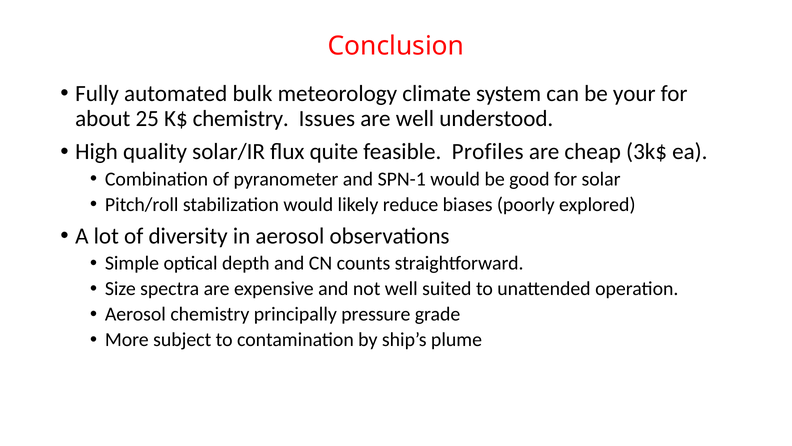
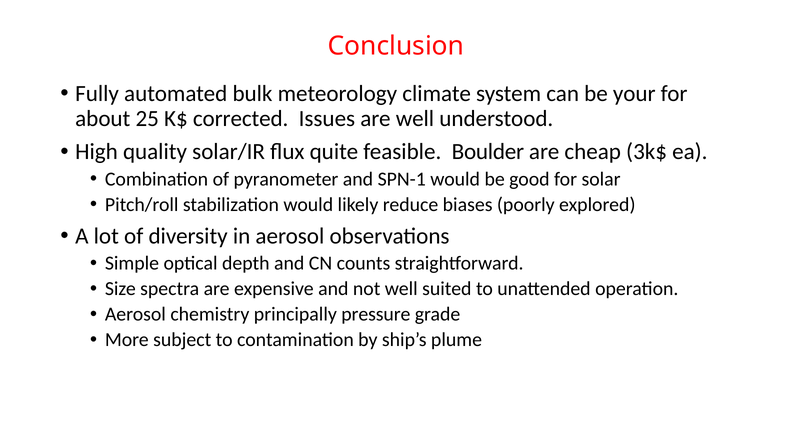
K$ chemistry: chemistry -> corrected (241, 118)
Profiles: Profiles -> Boulder (488, 152)
